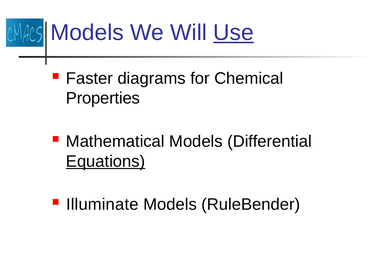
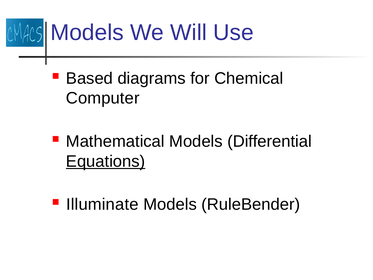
Use underline: present -> none (233, 33)
Faster: Faster -> Based (89, 78)
Properties: Properties -> Computer (103, 98)
